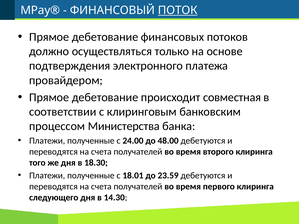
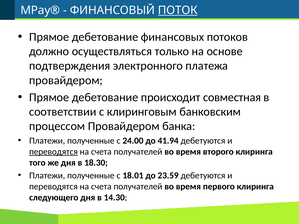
процессом Министерства: Министерства -> Провайдером (124, 126)
48.00: 48.00 -> 41.94 (168, 141)
переводятся underline: none -> present (53, 152)
